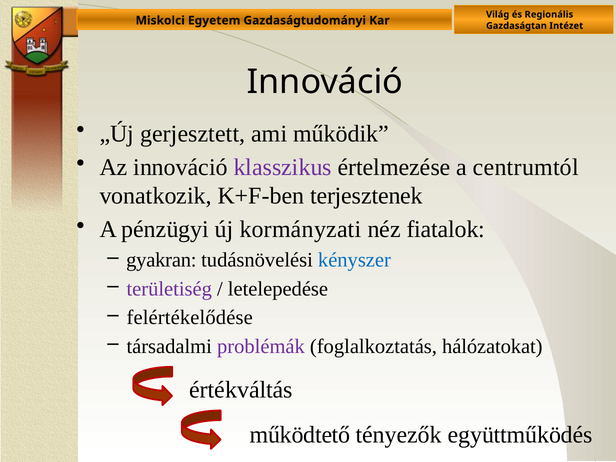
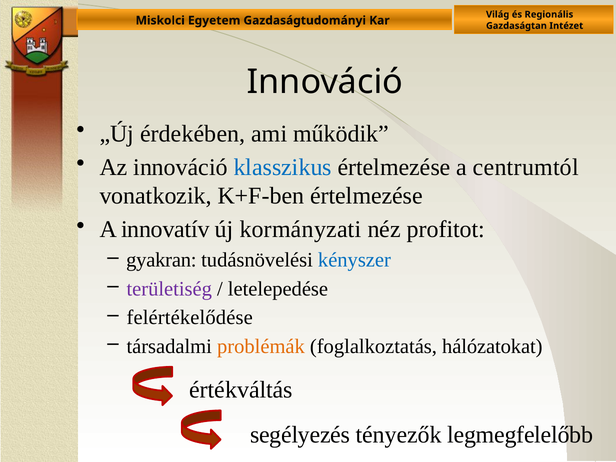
gerjesztett: gerjesztett -> érdekében (193, 134)
klasszikus colour: purple -> blue (283, 167)
K+F-ben terjesztenek: terjesztenek -> értelmezése (366, 196)
pénzügyi: pénzügyi -> innovatív (165, 230)
fiatalok: fiatalok -> profitot (446, 230)
problémák colour: purple -> orange (261, 346)
működtető: működtető -> segélyezés (300, 435)
együttműködés: együttműködés -> legmegfelelőbb (520, 435)
